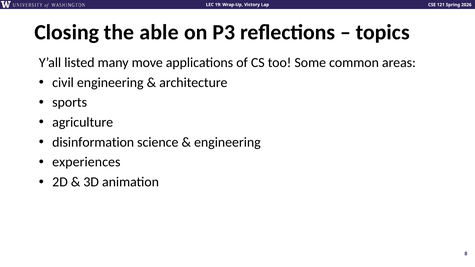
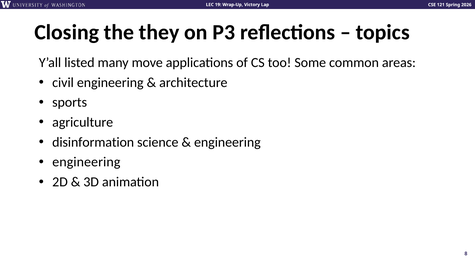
able: able -> they (159, 32)
experiences: experiences -> engineering (86, 162)
